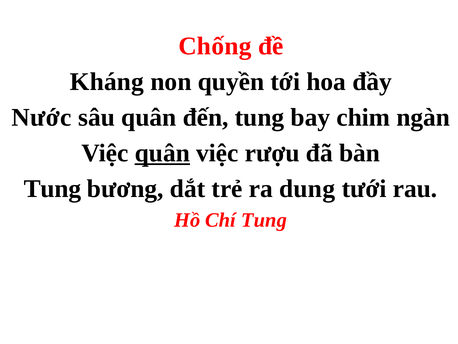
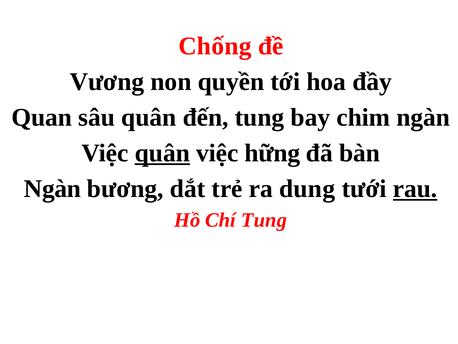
Kháng: Kháng -> Vương (107, 82)
Nước: Nước -> Quan (42, 117)
rượu: rượu -> hững (272, 153)
Tung: Tung -> Ngàn (53, 189)
rau underline: none -> present (415, 189)
